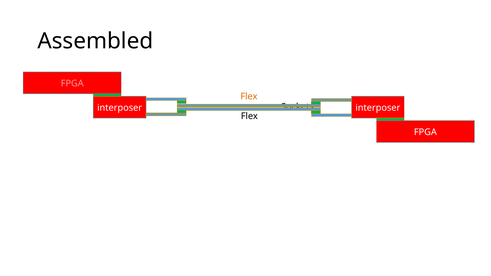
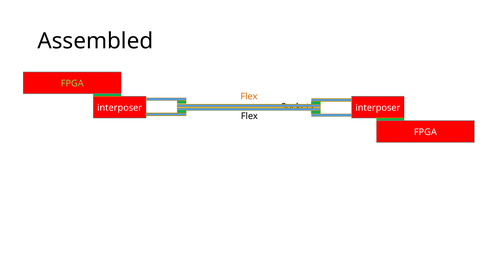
FPGA colour: pink -> light green (72, 84)
